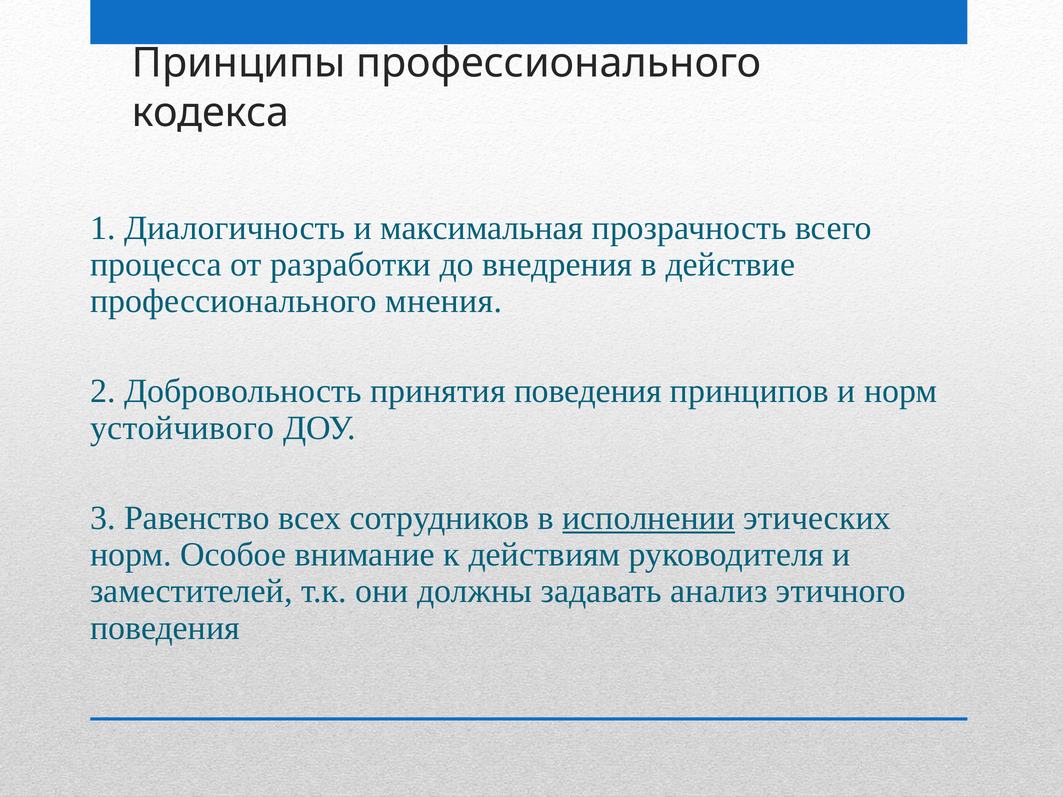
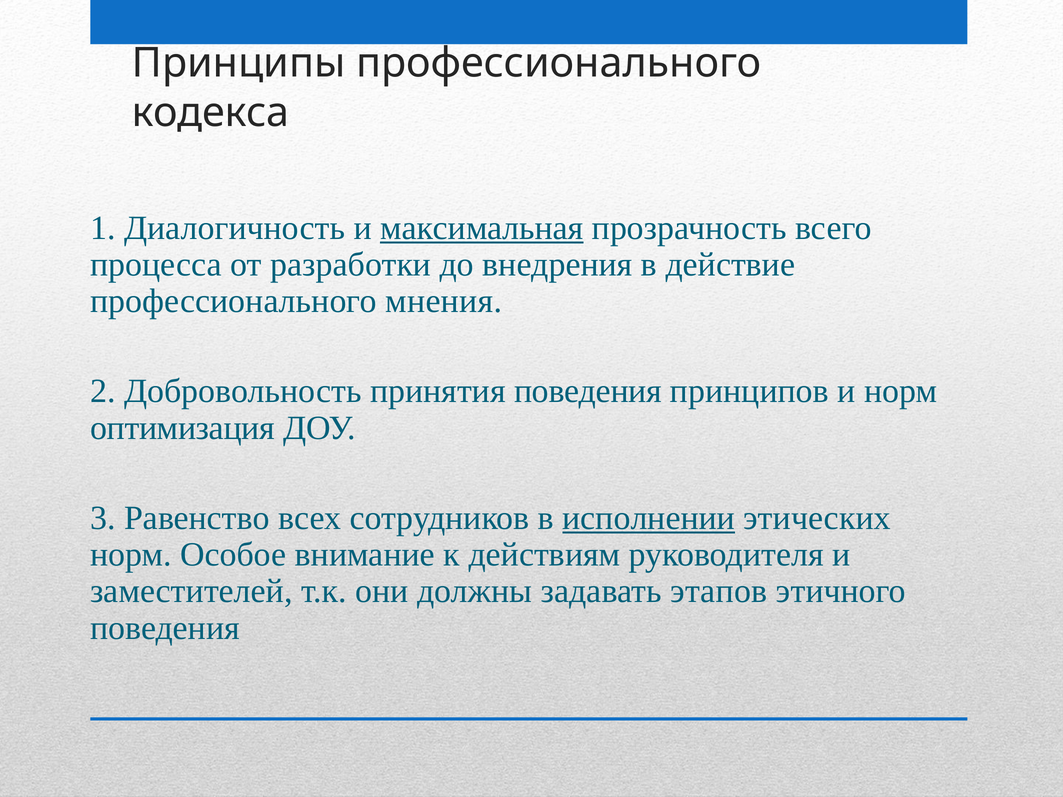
максимальная underline: none -> present (482, 228)
устойчивого: устойчивого -> оптимизация (183, 428)
анализ: анализ -> этапов (719, 591)
